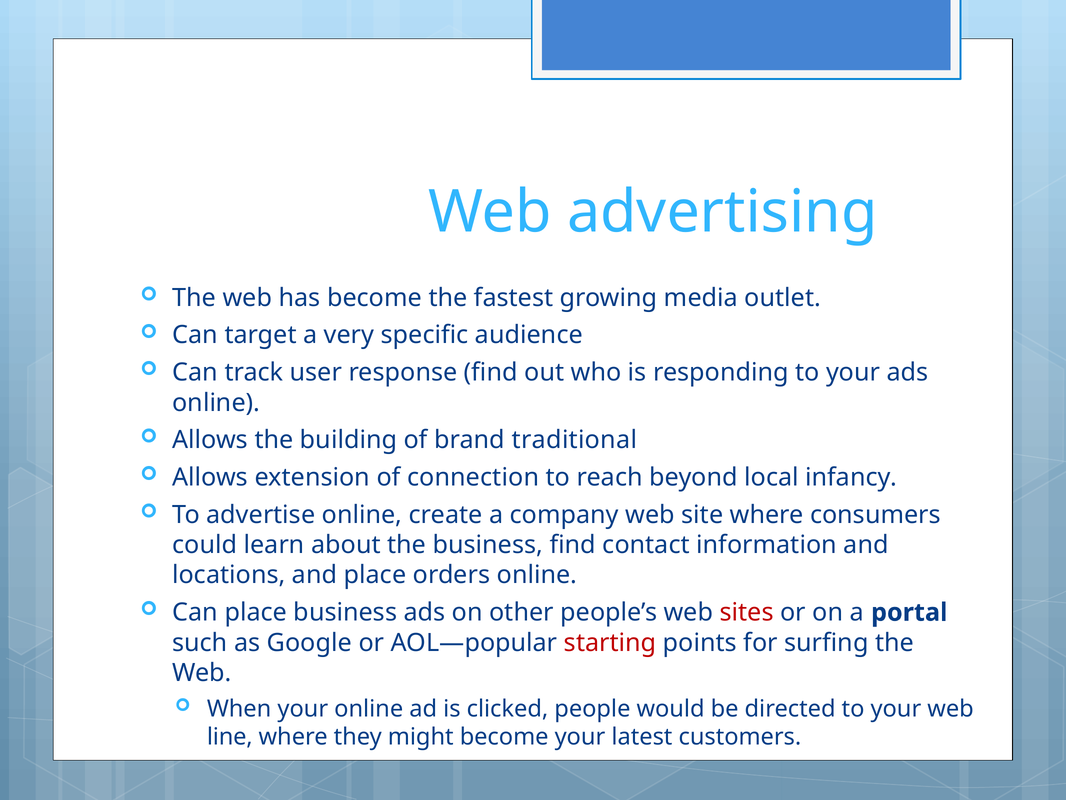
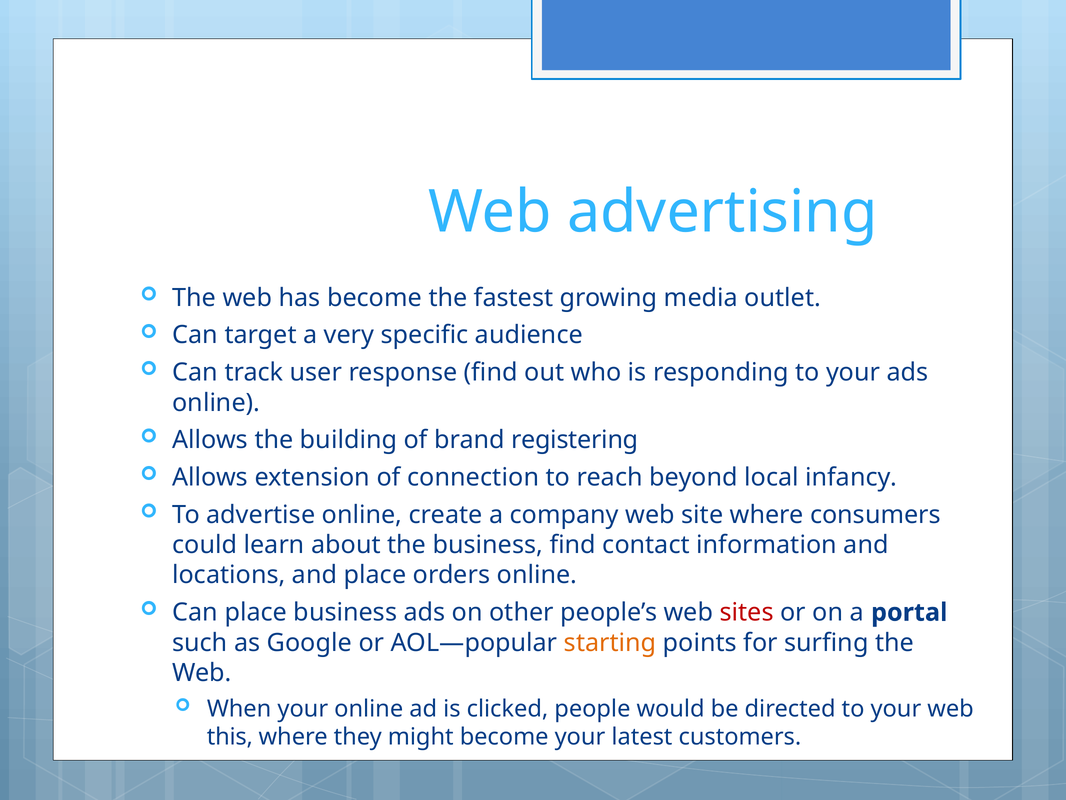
traditional: traditional -> registering (575, 440)
starting colour: red -> orange (610, 642)
line: line -> this (230, 737)
